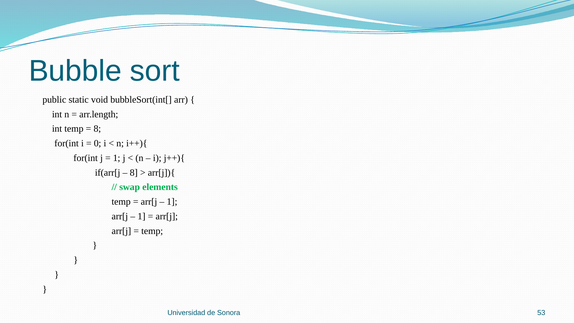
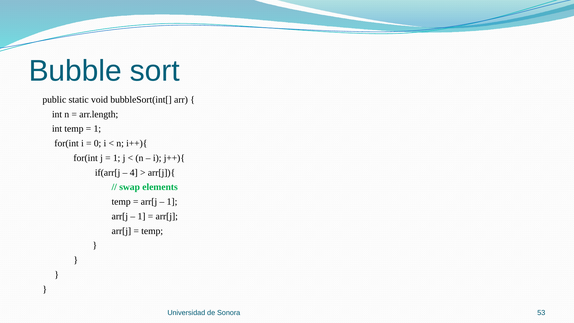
8: 8 -> 1 (97, 129)
8: 8 -> 4 (134, 173)
